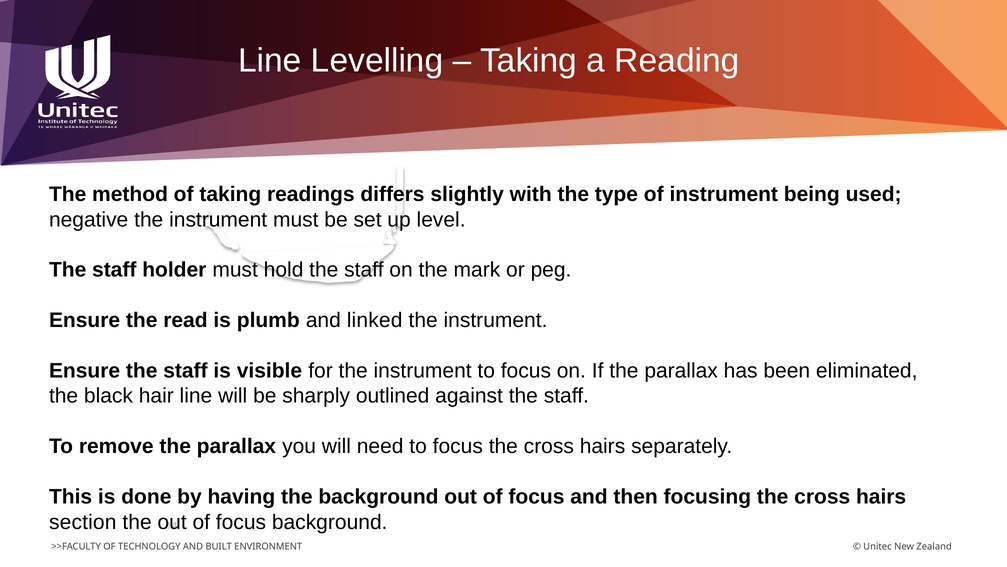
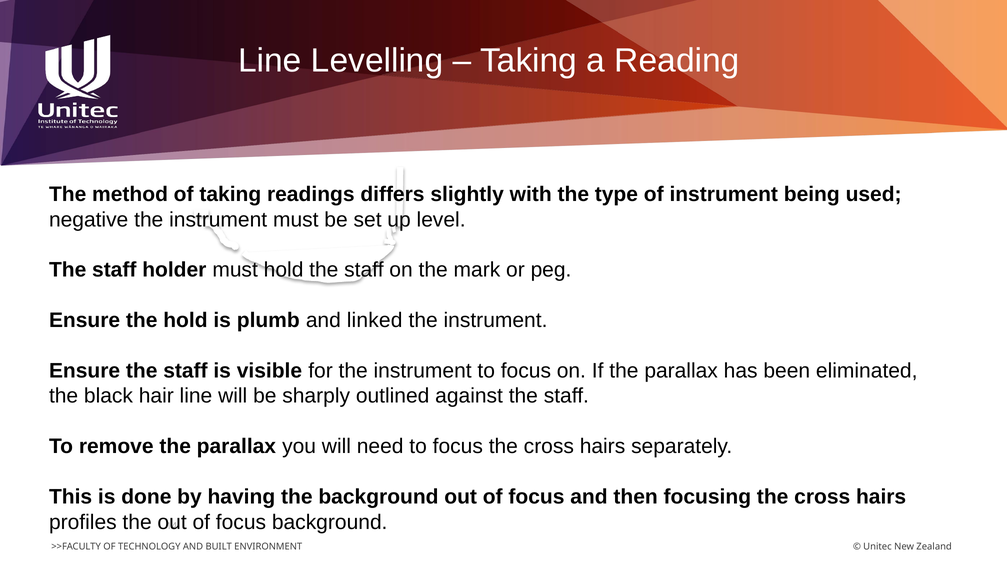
the read: read -> hold (185, 320)
section: section -> profiles (83, 522)
